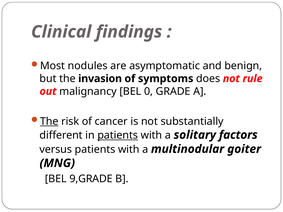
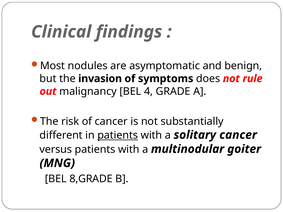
0: 0 -> 4 (149, 91)
The underline: present -> none (49, 122)
solitary factors: factors -> cancer (238, 135)
9,GRADE: 9,GRADE -> 8,GRADE (91, 179)
